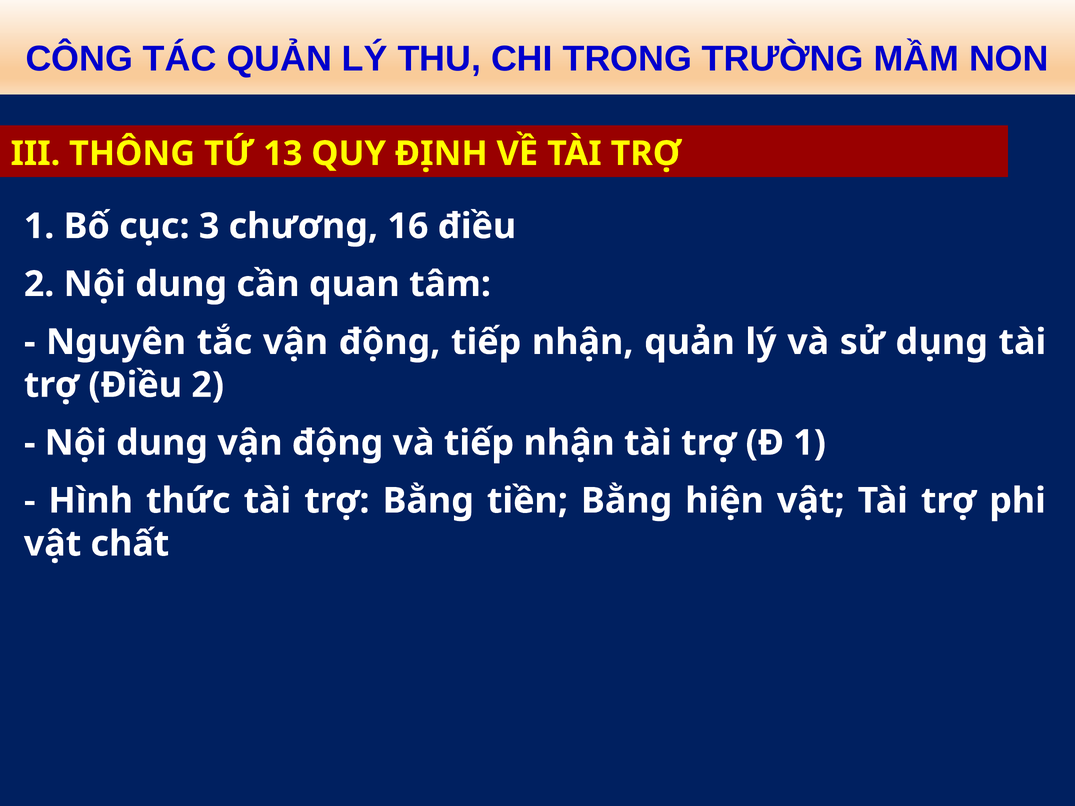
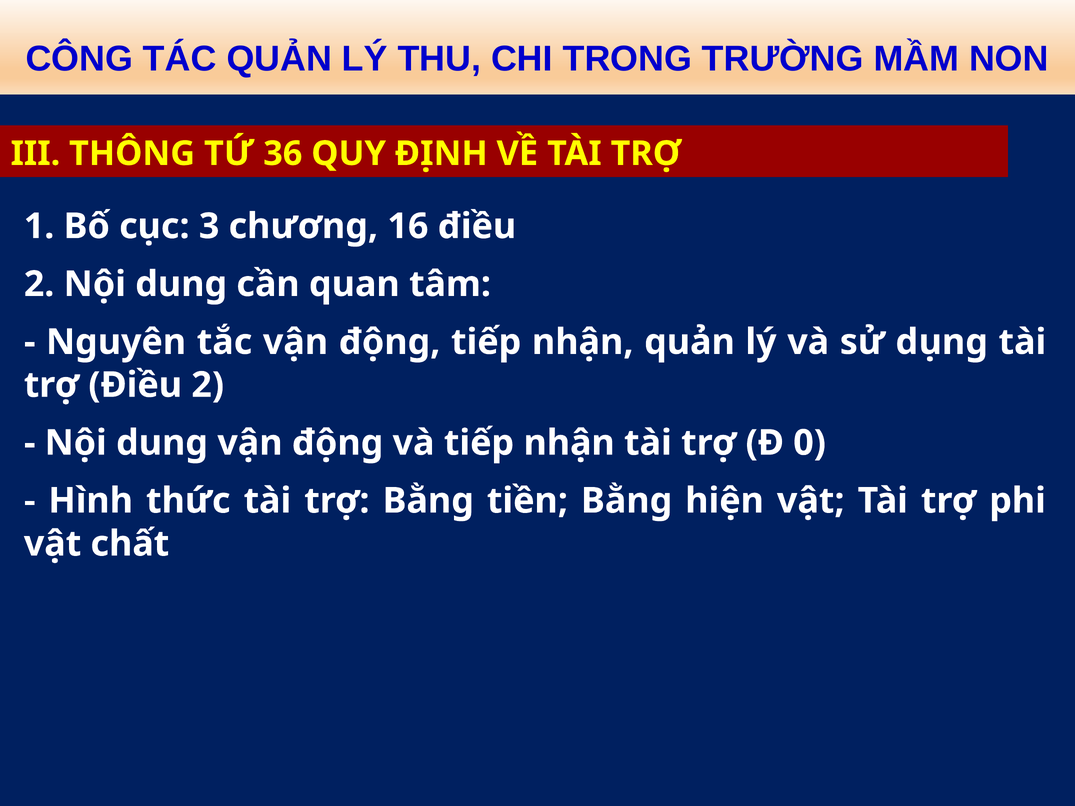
13: 13 -> 36 (283, 154)
Đ 1: 1 -> 0 (810, 443)
